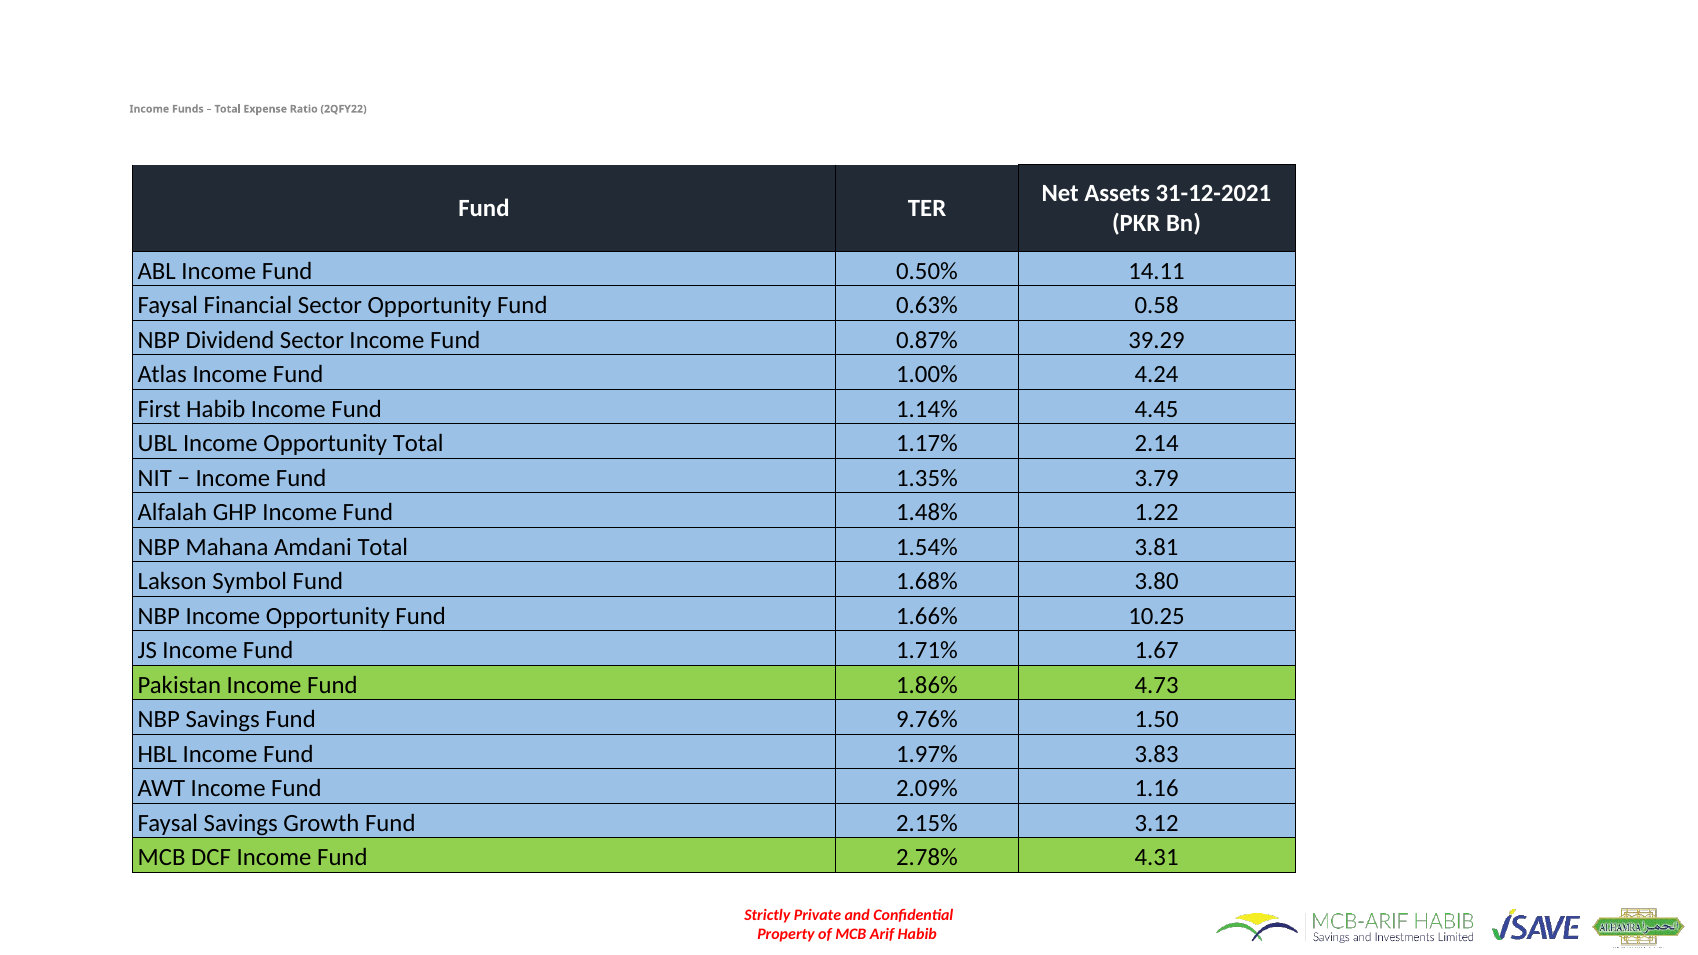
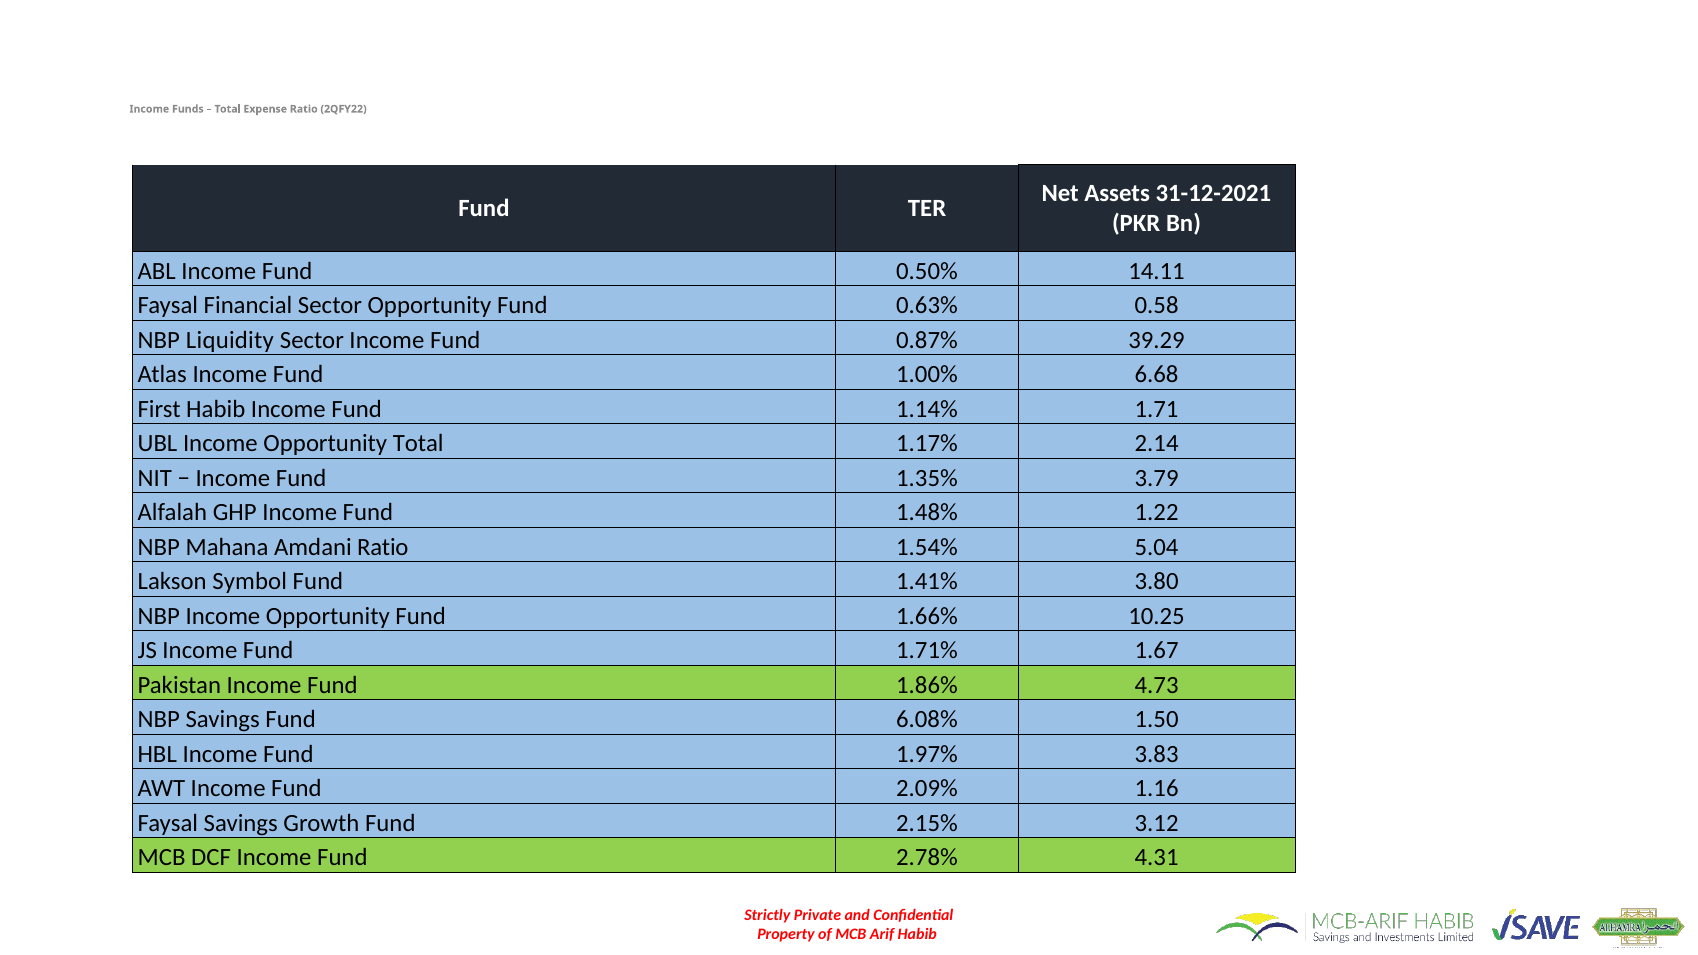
Dividend: Dividend -> Liquidity (230, 340)
4.24: 4.24 -> 6.68 (1157, 375)
4.45: 4.45 -> 1.71 (1157, 409)
Amdani Total: Total -> Ratio (383, 547)
3.81: 3.81 -> 5.04 (1157, 547)
1.68%: 1.68% -> 1.41% (927, 582)
9.76%: 9.76% -> 6.08% (927, 720)
